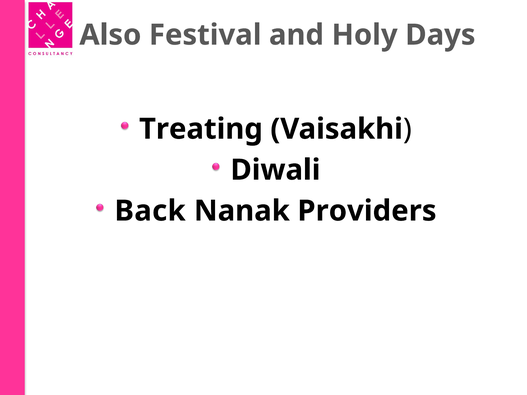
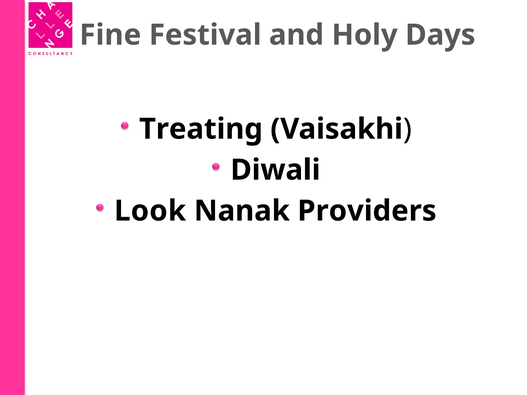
Also: Also -> Fine (110, 35)
Back: Back -> Look (150, 211)
